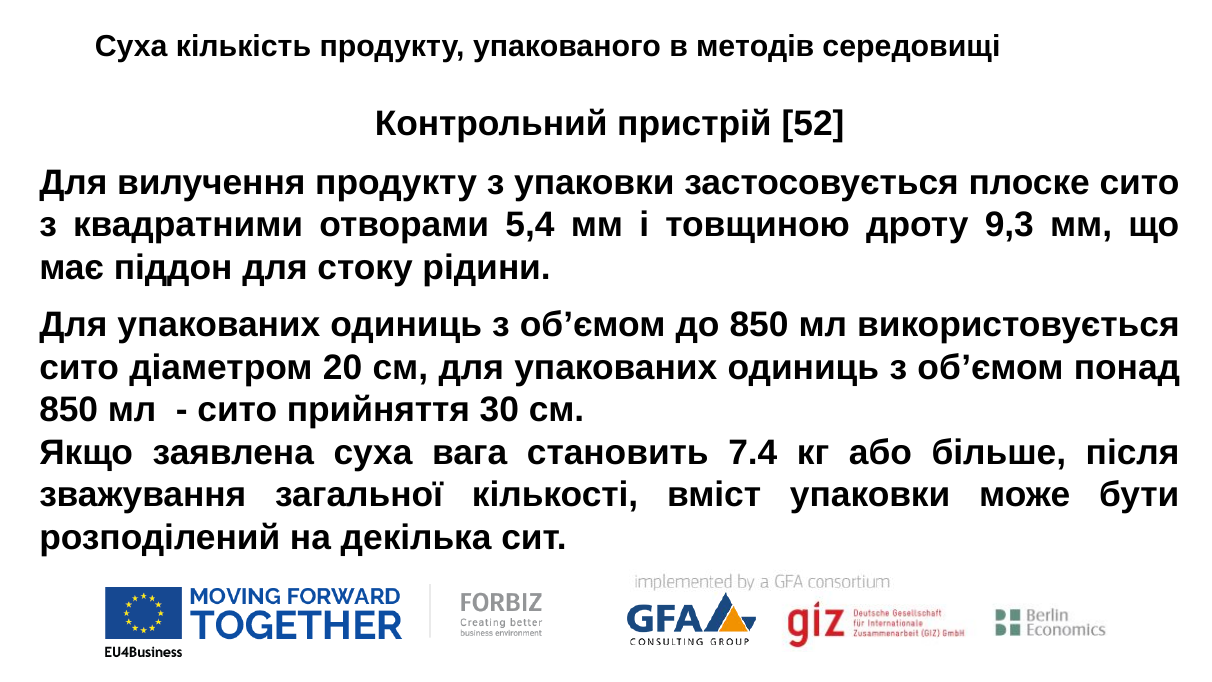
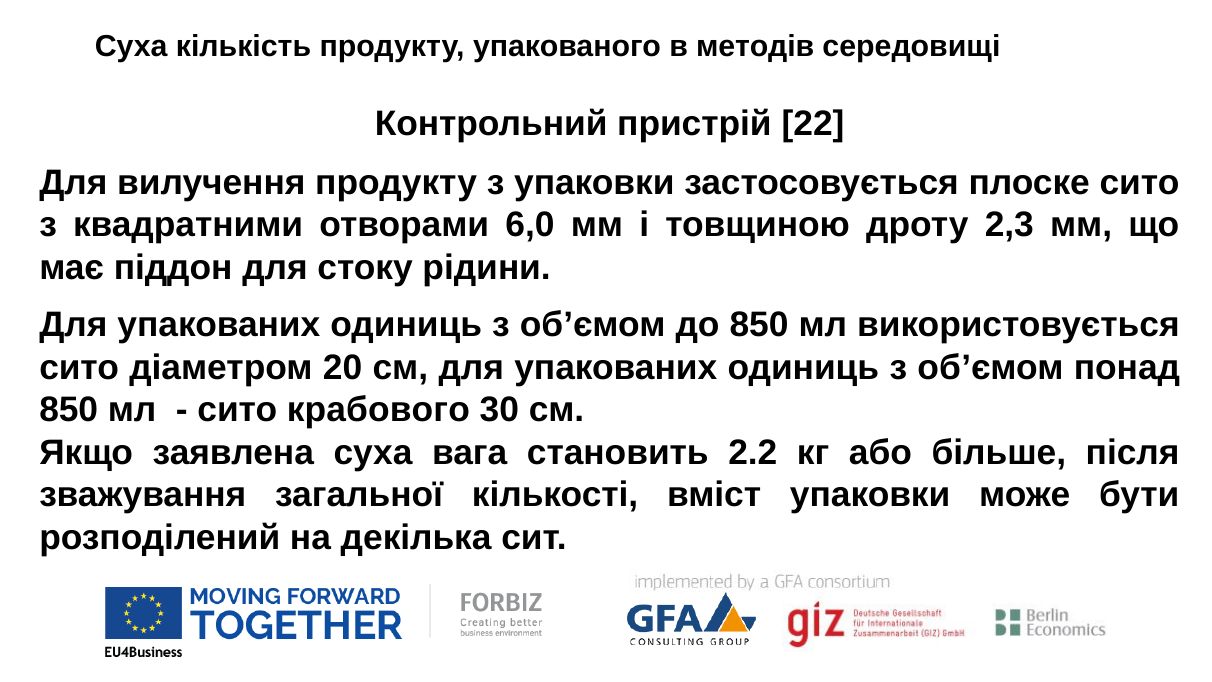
52: 52 -> 22 (813, 123)
5,4: 5,4 -> 6,0 (530, 225)
9,3: 9,3 -> 2,3 (1009, 225)
прийняття: прийняття -> крабового (378, 410)
7.4: 7.4 -> 2.2 (753, 452)
